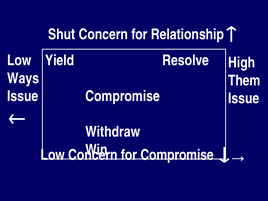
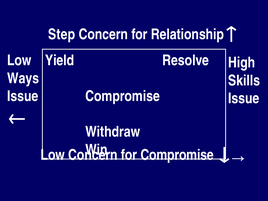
Shut: Shut -> Step (62, 34)
Them: Them -> Skills (244, 81)
